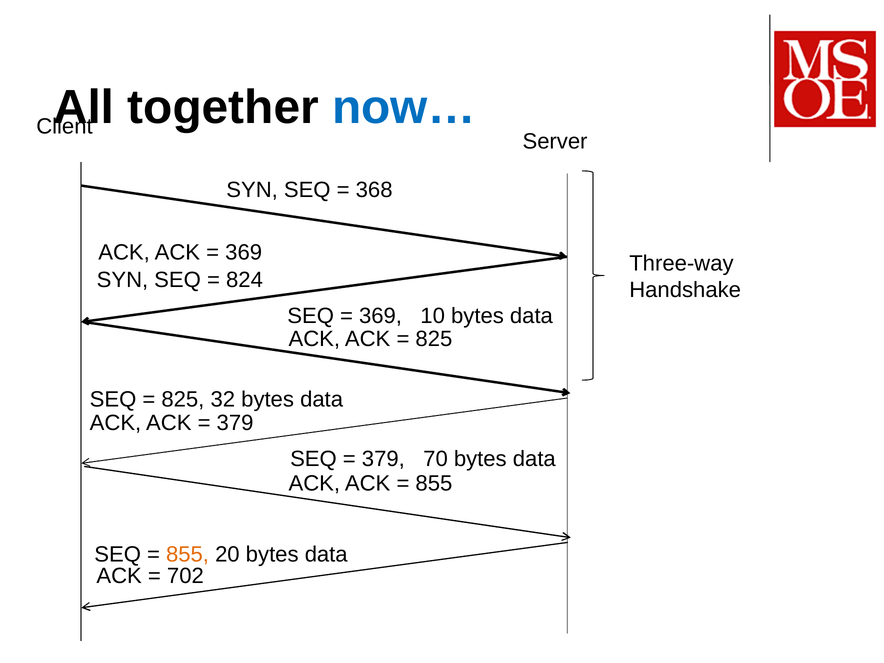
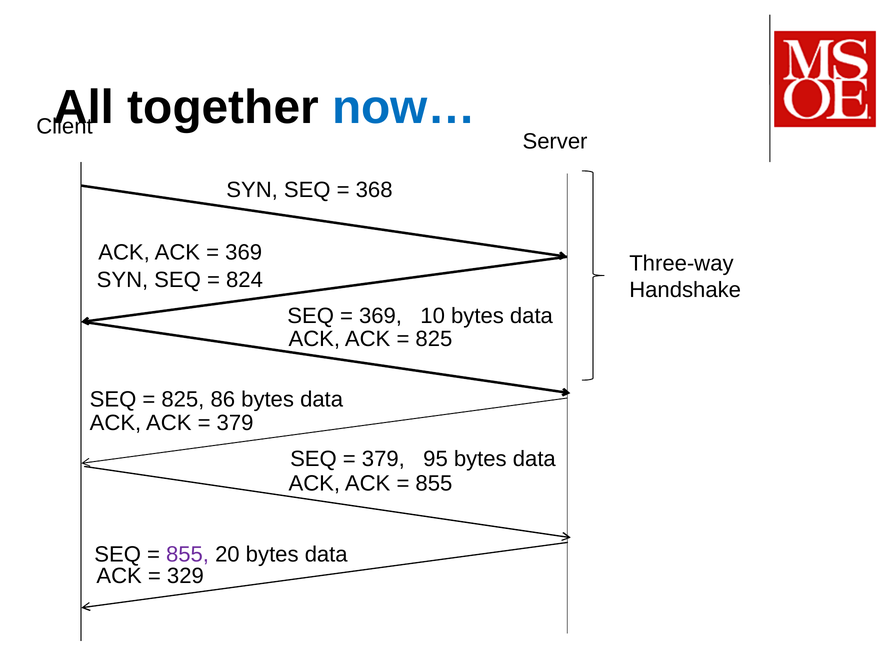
32: 32 -> 86 (223, 399)
70: 70 -> 95 (435, 459)
855 colour: orange -> purple (187, 555)
702: 702 -> 329 (185, 576)
